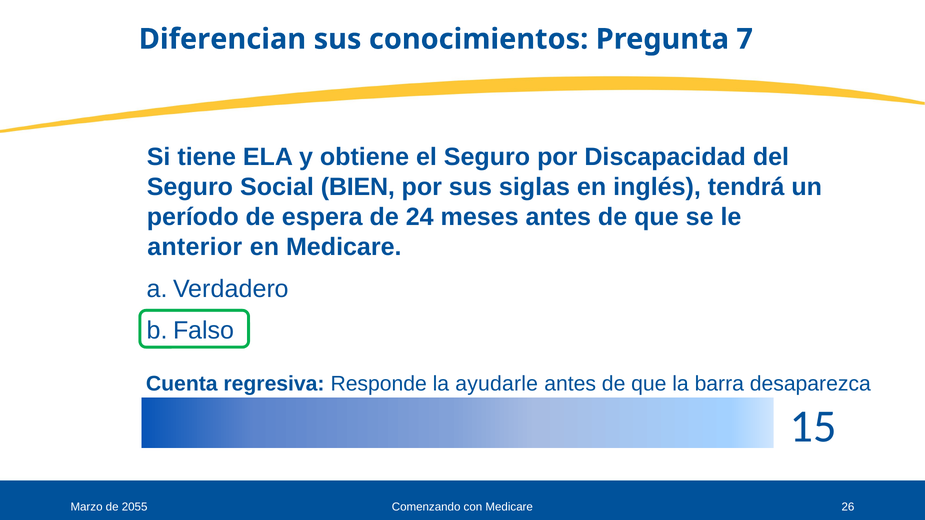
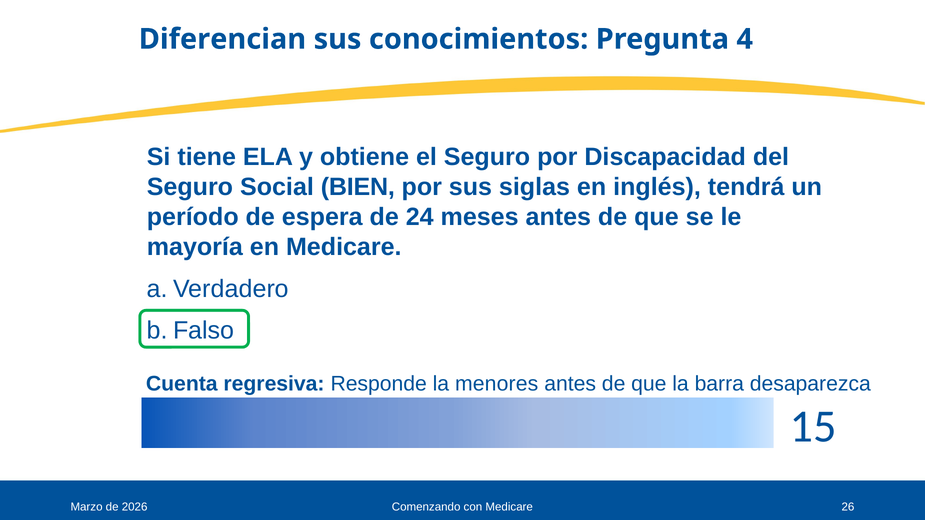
7: 7 -> 4 (745, 39)
anterior: anterior -> mayoría (195, 247)
ayudarle: ayudarle -> menores (497, 384)
2055: 2055 -> 2026 (135, 507)
